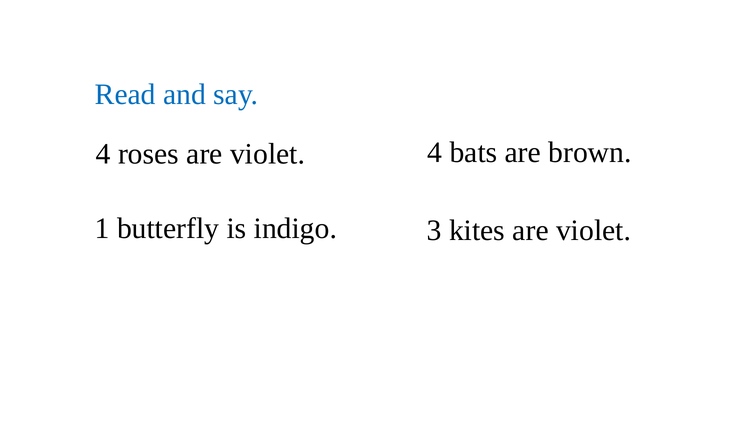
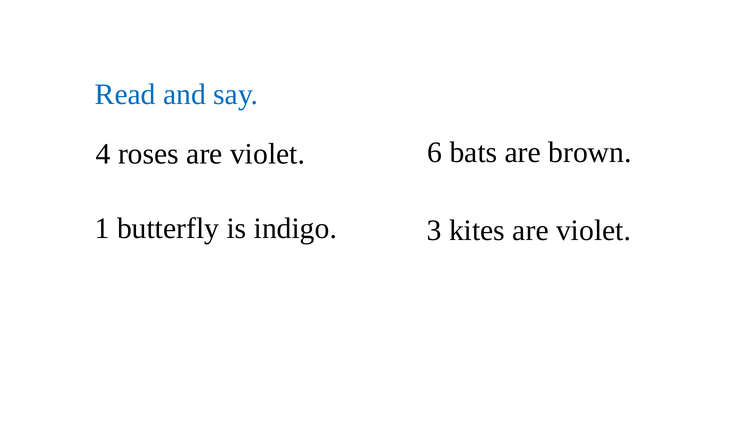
violet 4: 4 -> 6 (435, 153)
